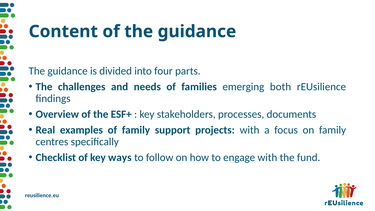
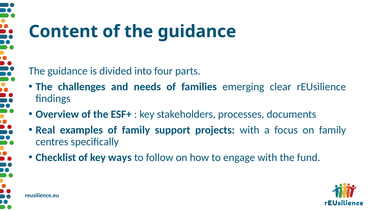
both: both -> clear (281, 87)
